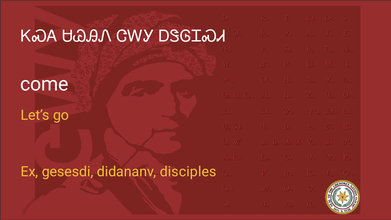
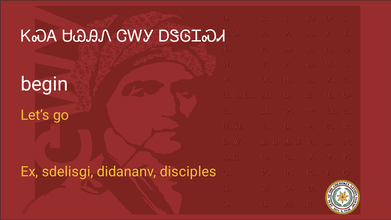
come: come -> begin (44, 84)
gesesdi: gesesdi -> sdelisgi (68, 172)
